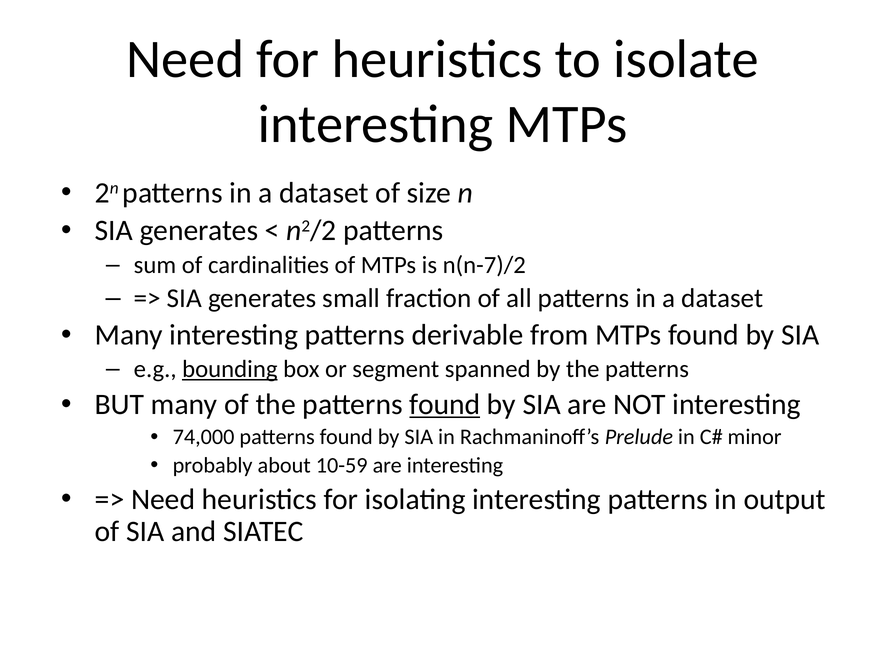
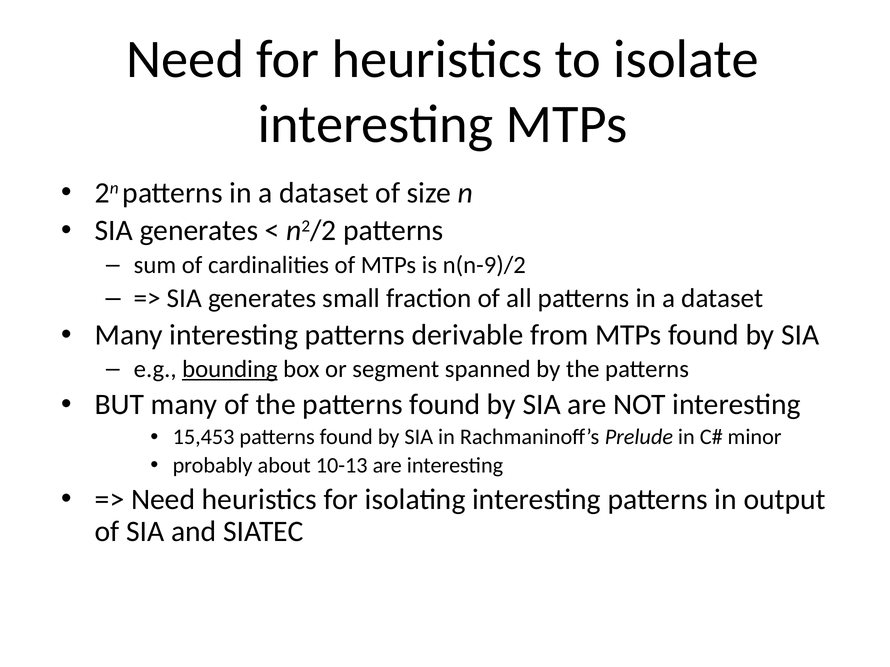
n(n-7)/2: n(n-7)/2 -> n(n-9)/2 (484, 265)
found underline: present -> none (445, 405)
74,000: 74,000 -> 15,453 (204, 437)
10-59: 10-59 -> 10-13 (342, 466)
